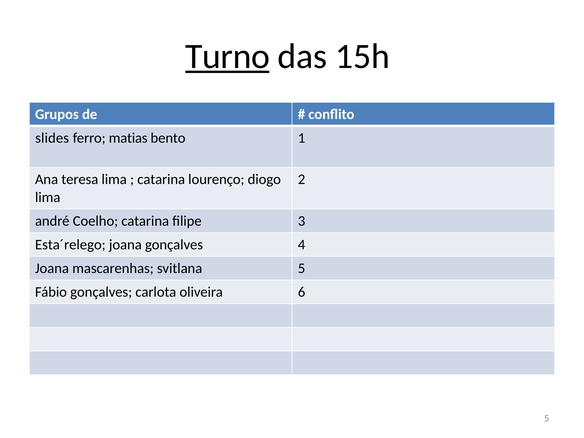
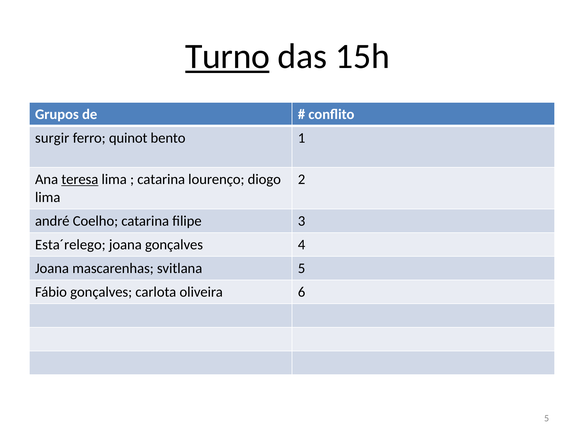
slides: slides -> surgir (52, 138)
matias: matias -> quinot (128, 138)
teresa underline: none -> present (80, 179)
